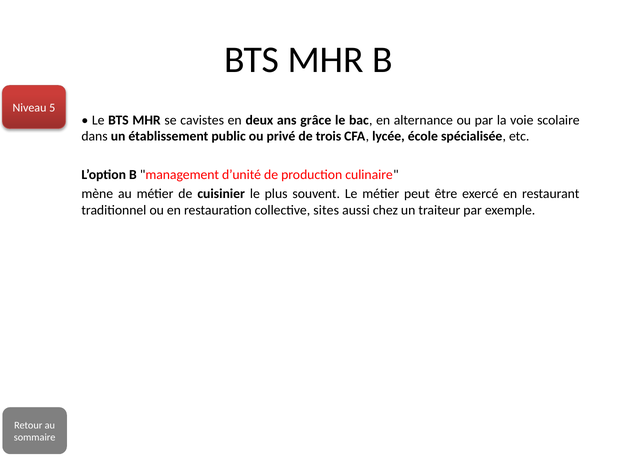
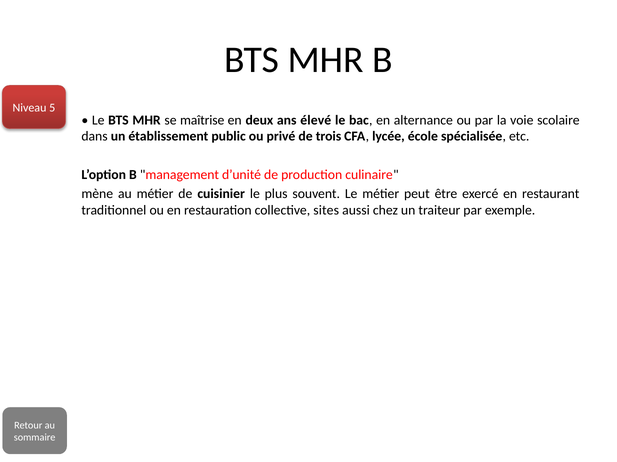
cavistes: cavistes -> maîtrise (202, 120)
grâce: grâce -> élevé (316, 120)
